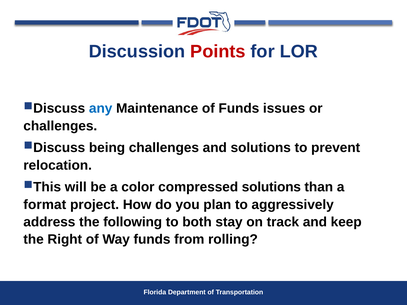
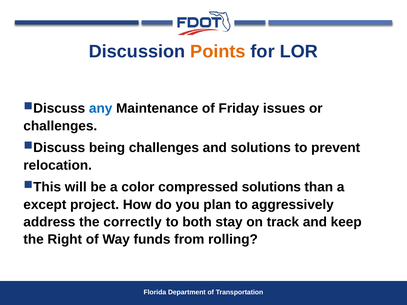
Points colour: red -> orange (218, 51)
of Funds: Funds -> Friday (239, 109)
format: format -> except (45, 205)
following: following -> correctly (133, 222)
